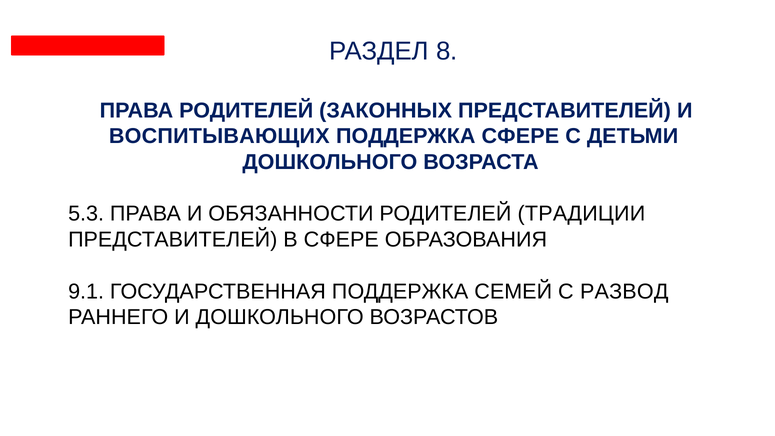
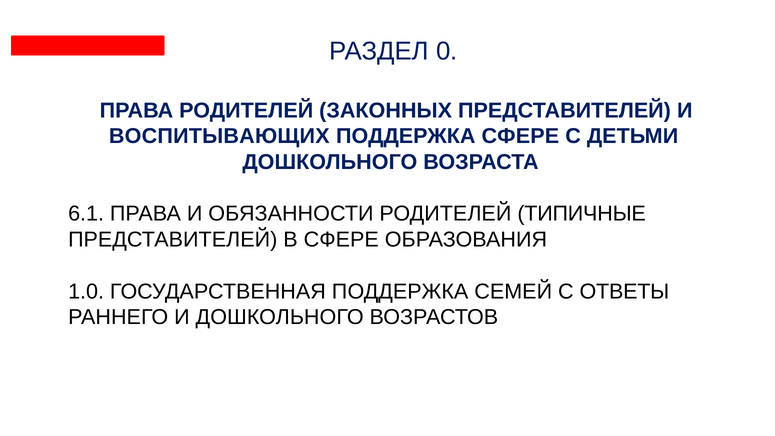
8: 8 -> 0 (447, 51)
5.3: 5.3 -> 6.1 (86, 214)
ТРАДИЦИИ: ТРАДИЦИИ -> ТИПИЧНЫЕ (582, 214)
9.1: 9.1 -> 1.0 (86, 291)
РАЗВОД: РАЗВОД -> ОТВЕТЫ (624, 291)
